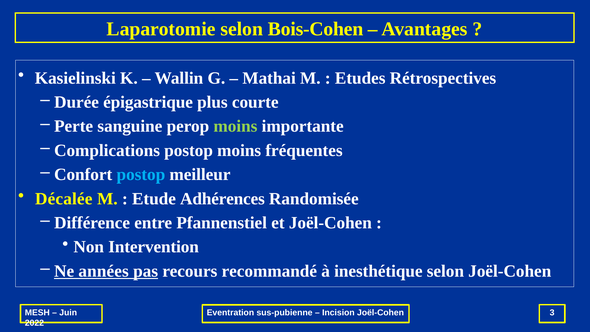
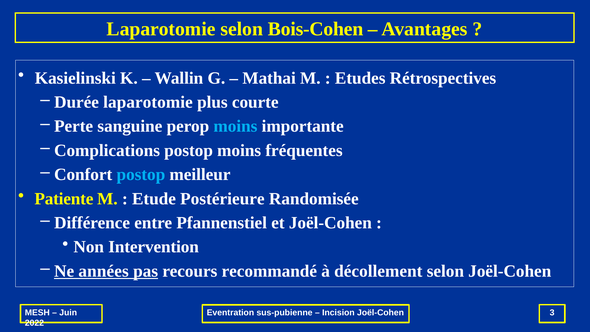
Durée épigastrique: épigastrique -> laparotomie (148, 102)
moins colour: light green -> light blue (235, 126)
Décalée: Décalée -> Patiente (64, 199)
Adhérences: Adhérences -> Postérieure (222, 199)
inesthétique: inesthétique -> décollement (378, 271)
